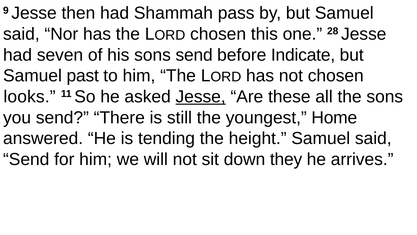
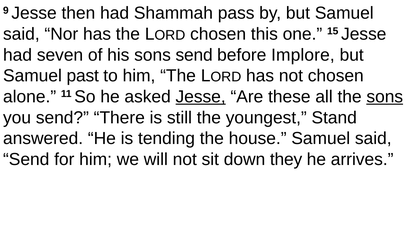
28: 28 -> 15 (333, 31)
Indicate: Indicate -> Implore (303, 55)
looks: looks -> alone (30, 97)
sons underline: none -> present (385, 97)
Home: Home -> Stand (334, 117)
height: height -> house (258, 138)
